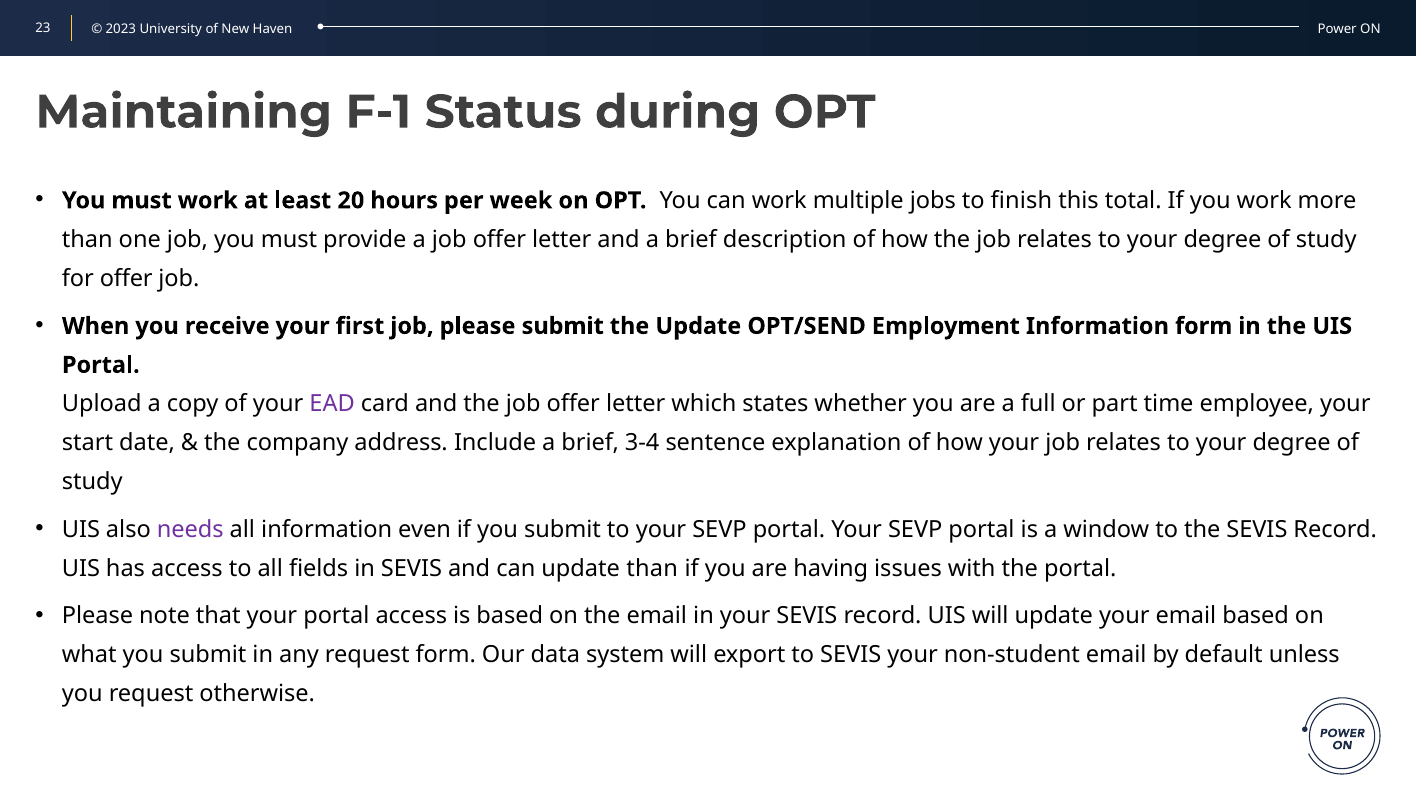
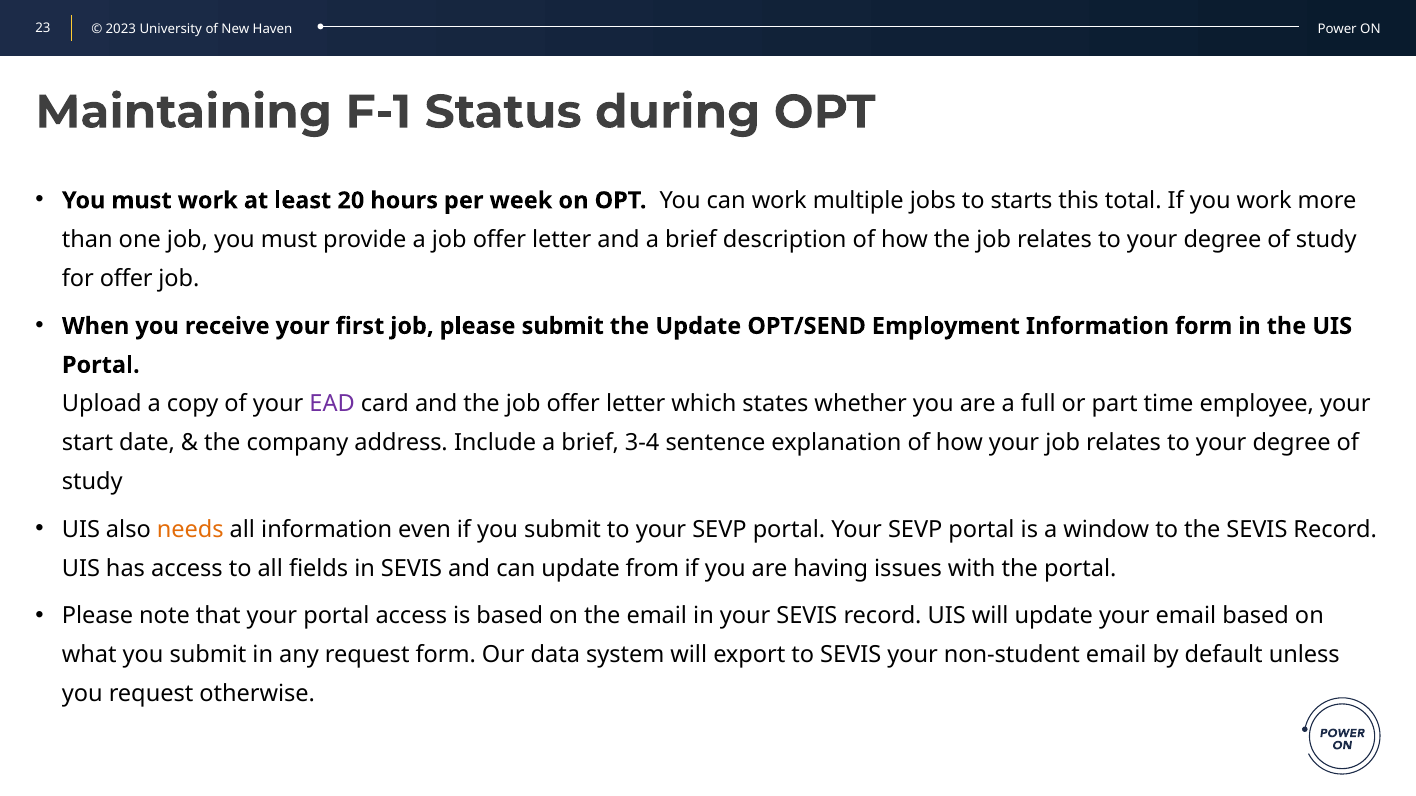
finish: finish -> starts (1022, 201)
needs colour: purple -> orange (190, 530)
update than: than -> from (652, 569)
